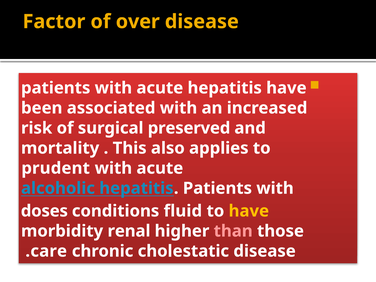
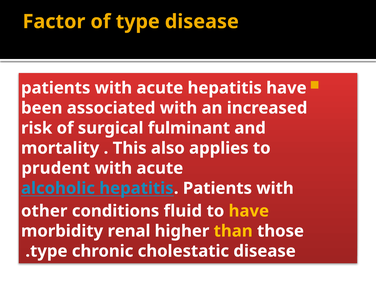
of over: over -> type (138, 22)
preserved: preserved -> fulminant (189, 128)
doses: doses -> other (44, 211)
than colour: pink -> yellow (233, 231)
care: care -> type (49, 251)
